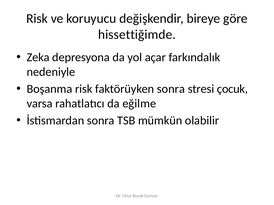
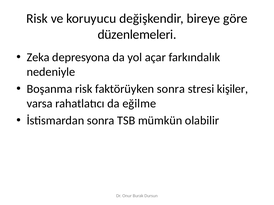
hissettiğimde: hissettiğimde -> düzenlemeleri (137, 35)
çocuk: çocuk -> kişiler (233, 89)
